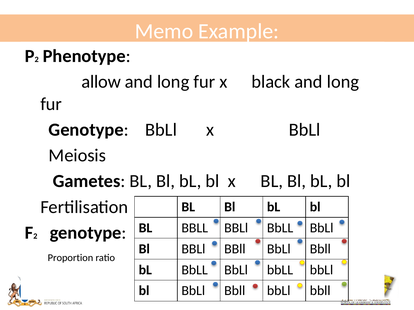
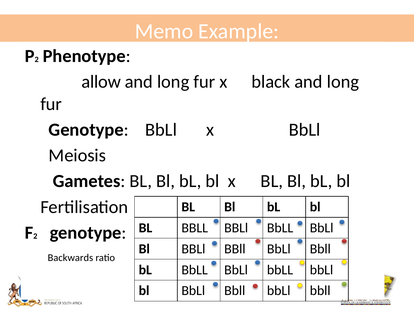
Proportion: Proportion -> Backwards (70, 258)
